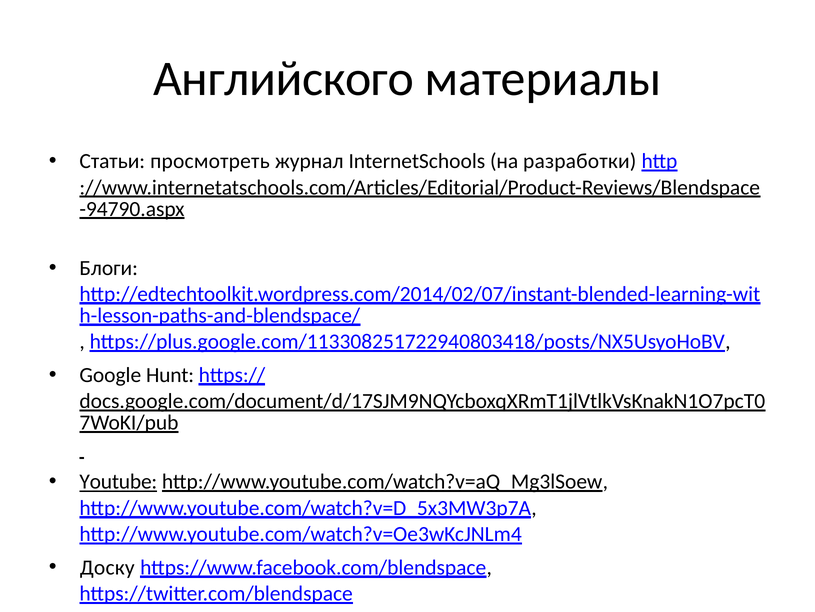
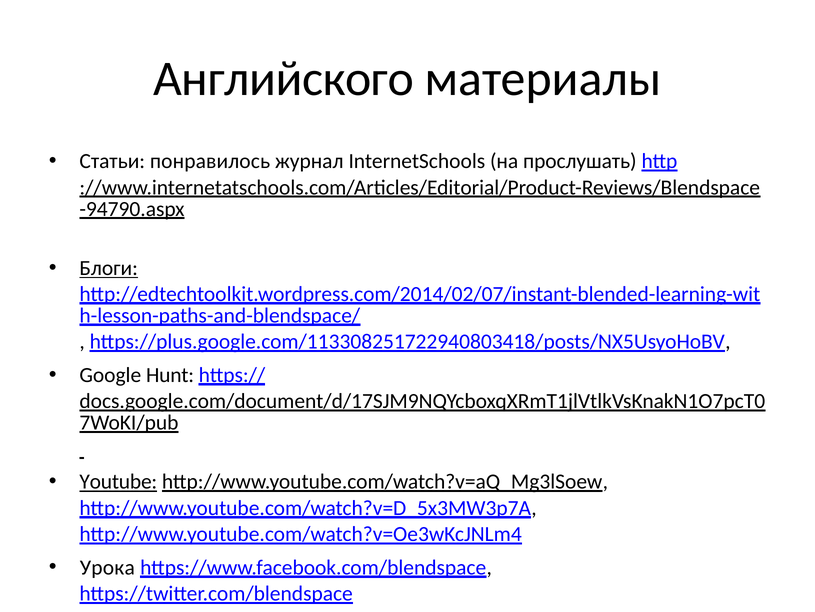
просмотреть: просмотреть -> понравилось (210, 161)
разработки: разработки -> прослушать (580, 161)
Блоги underline: none -> present (109, 268)
Доску: Доску -> Урока (107, 567)
